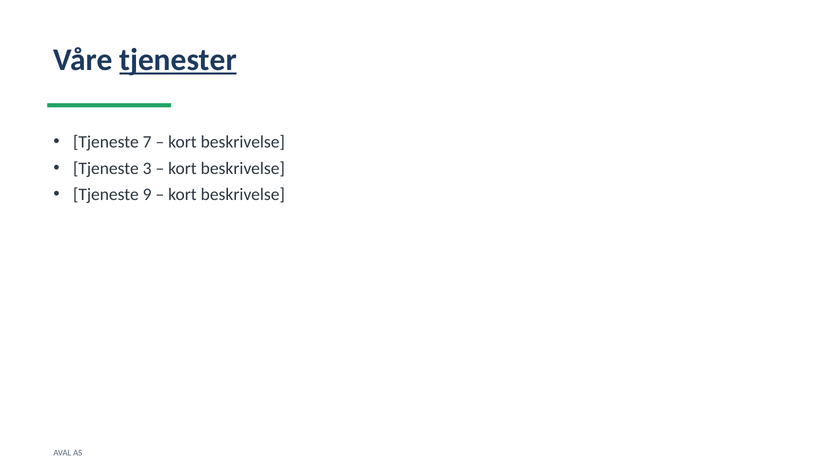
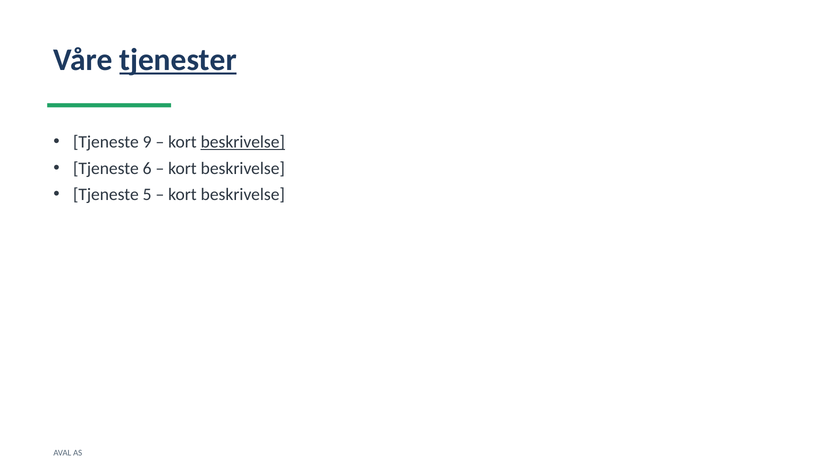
7: 7 -> 9 (147, 142)
beskrivelse underline: none -> present (243, 142)
3: 3 -> 6 (147, 168)
9: 9 -> 5 (147, 195)
